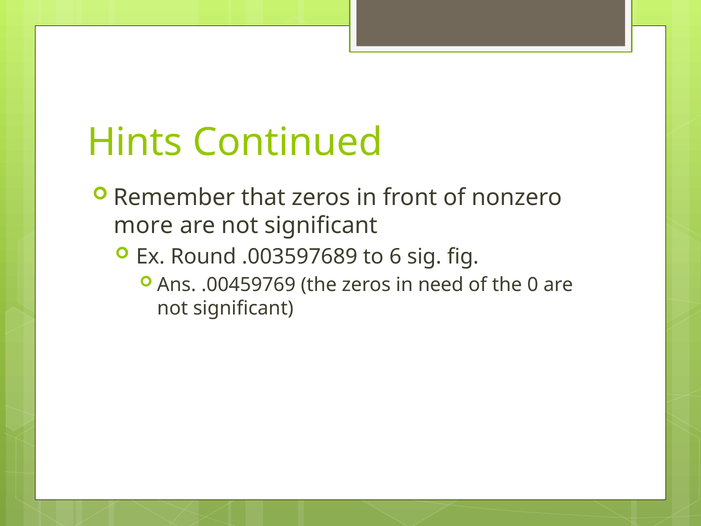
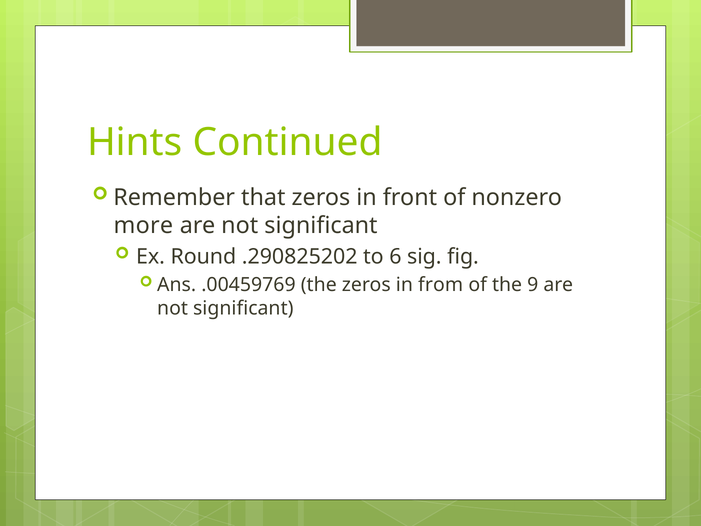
.003597689: .003597689 -> .290825202 (300, 256)
need: need -> from (441, 285)
0: 0 -> 9 (533, 285)
